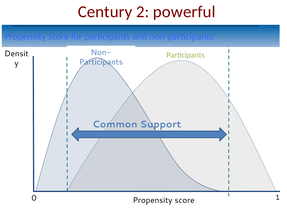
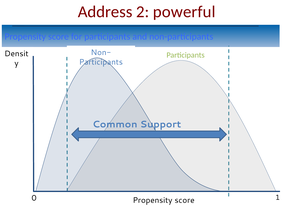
Century: Century -> Address (105, 12)
